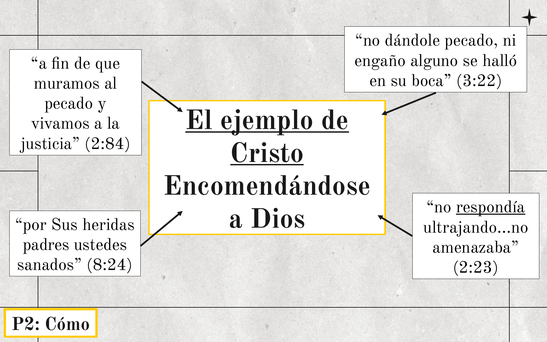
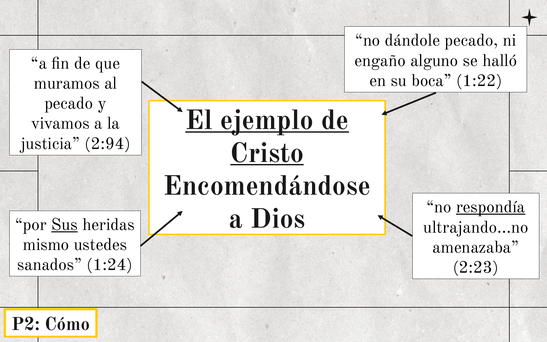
3:22: 3:22 -> 1:22 (479, 81)
2:84: 2:84 -> 2:94 (108, 143)
Sus underline: none -> present (65, 225)
padres: padres -> mismo (46, 245)
8:24: 8:24 -> 1:24 (110, 265)
